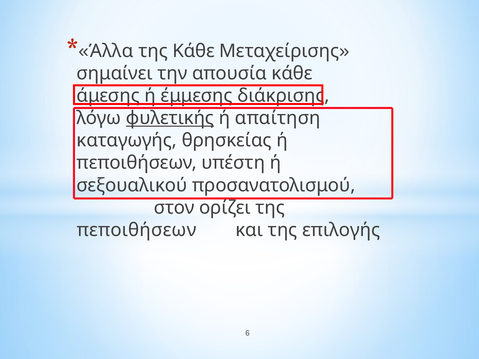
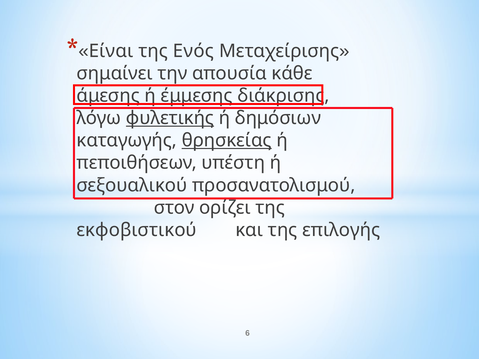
Άλλα: Άλλα -> Είναι (111, 51)
της Κάθε: Κάθε -> Ενός (193, 51)
απαίτηση: απαίτηση -> δημόσιων (278, 118)
θρησκείας underline: none -> present (227, 141)
πεποιθήσεων: πεποιθήσεων -> εκφοβιστικού (137, 230)
